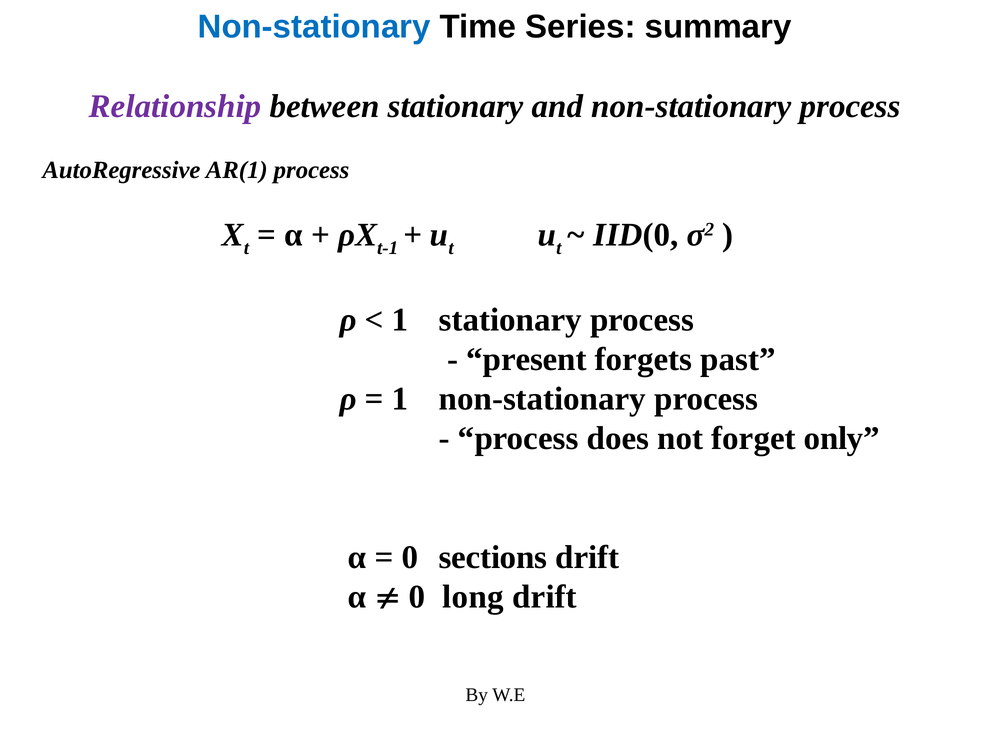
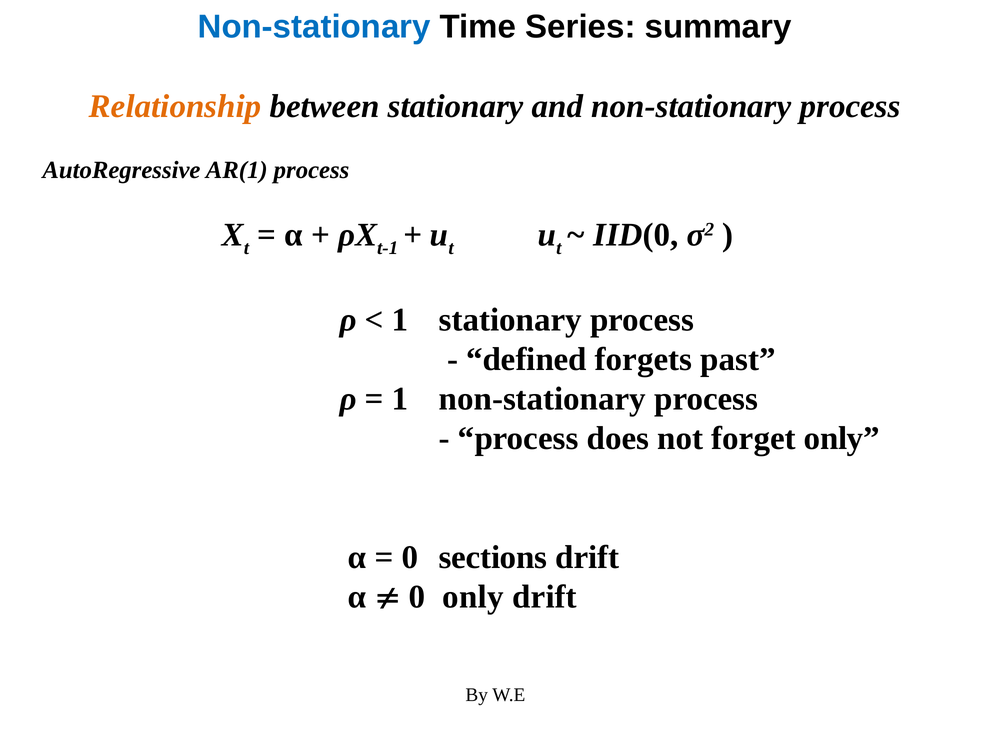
Relationship colour: purple -> orange (175, 106)
present: present -> defined (527, 359)
0 long: long -> only (473, 597)
